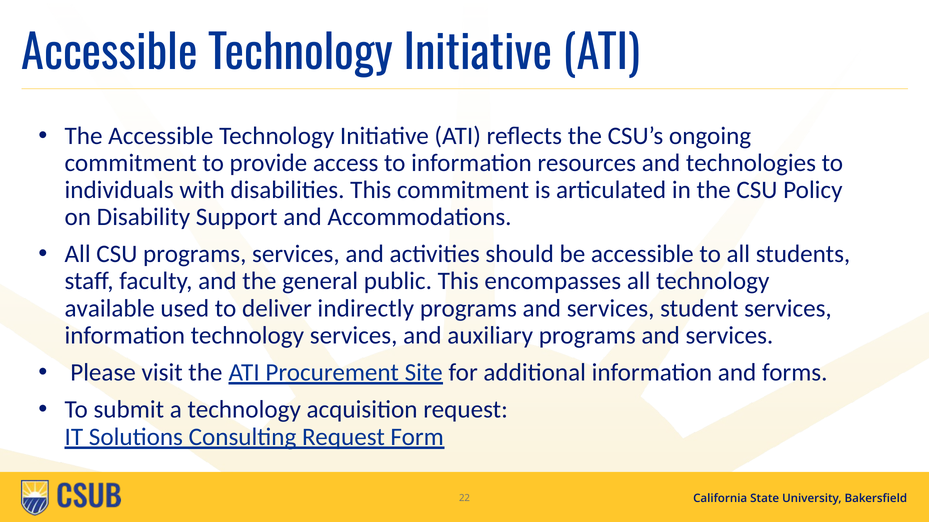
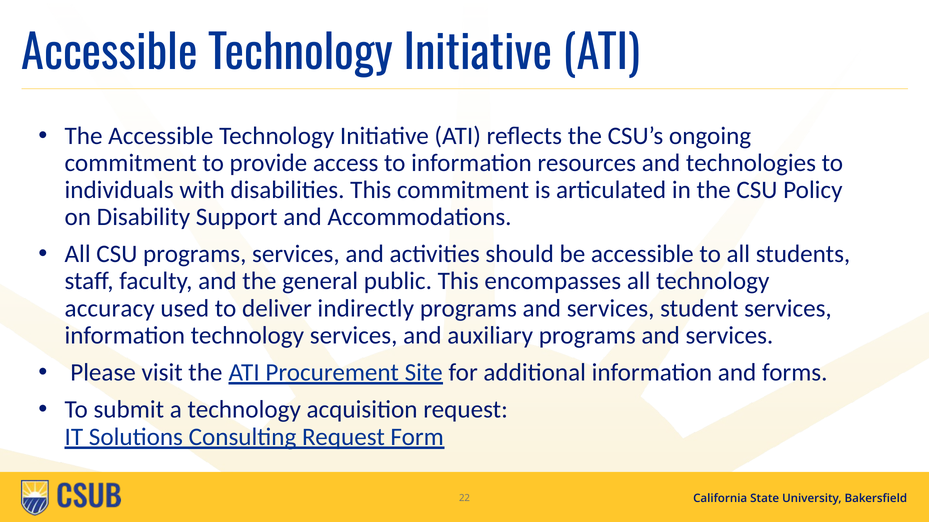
available: available -> accuracy (110, 309)
